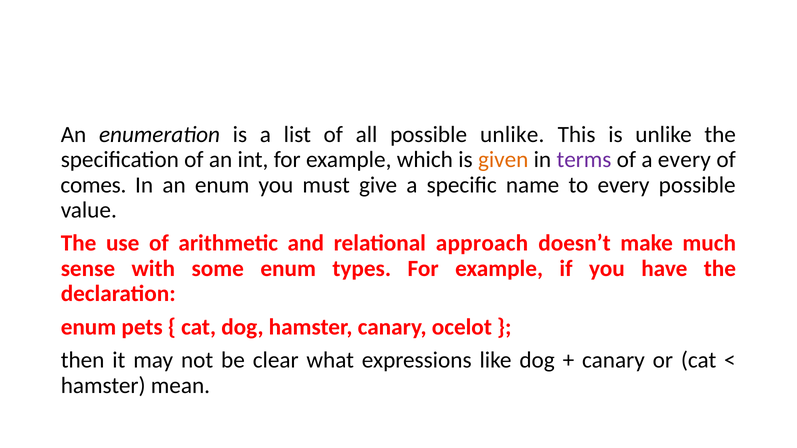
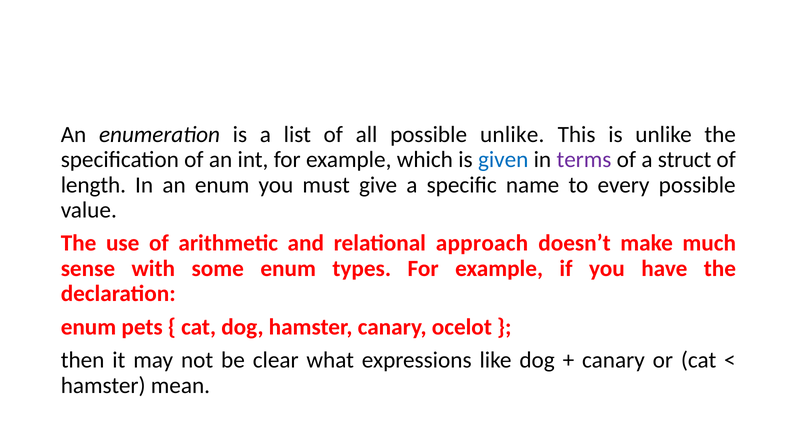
given colour: orange -> blue (503, 160)
a every: every -> struct (685, 160)
comes: comes -> length (93, 185)
